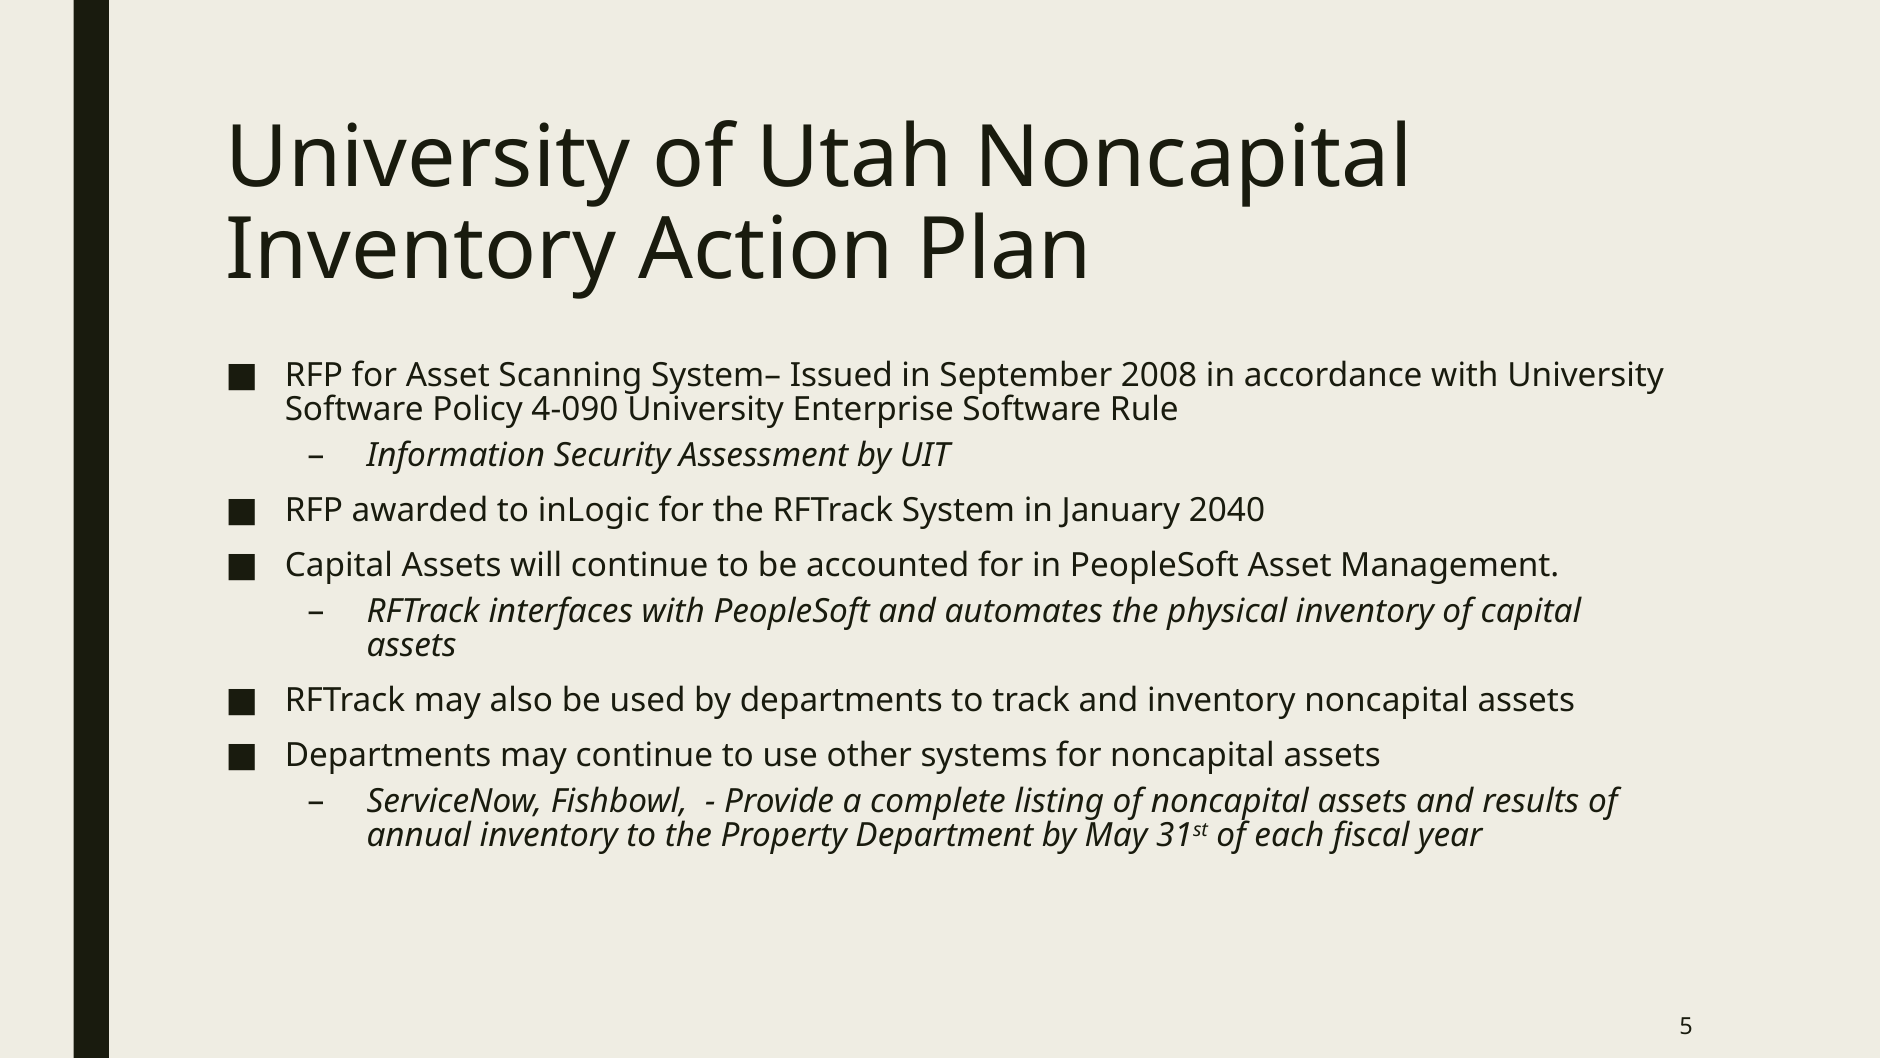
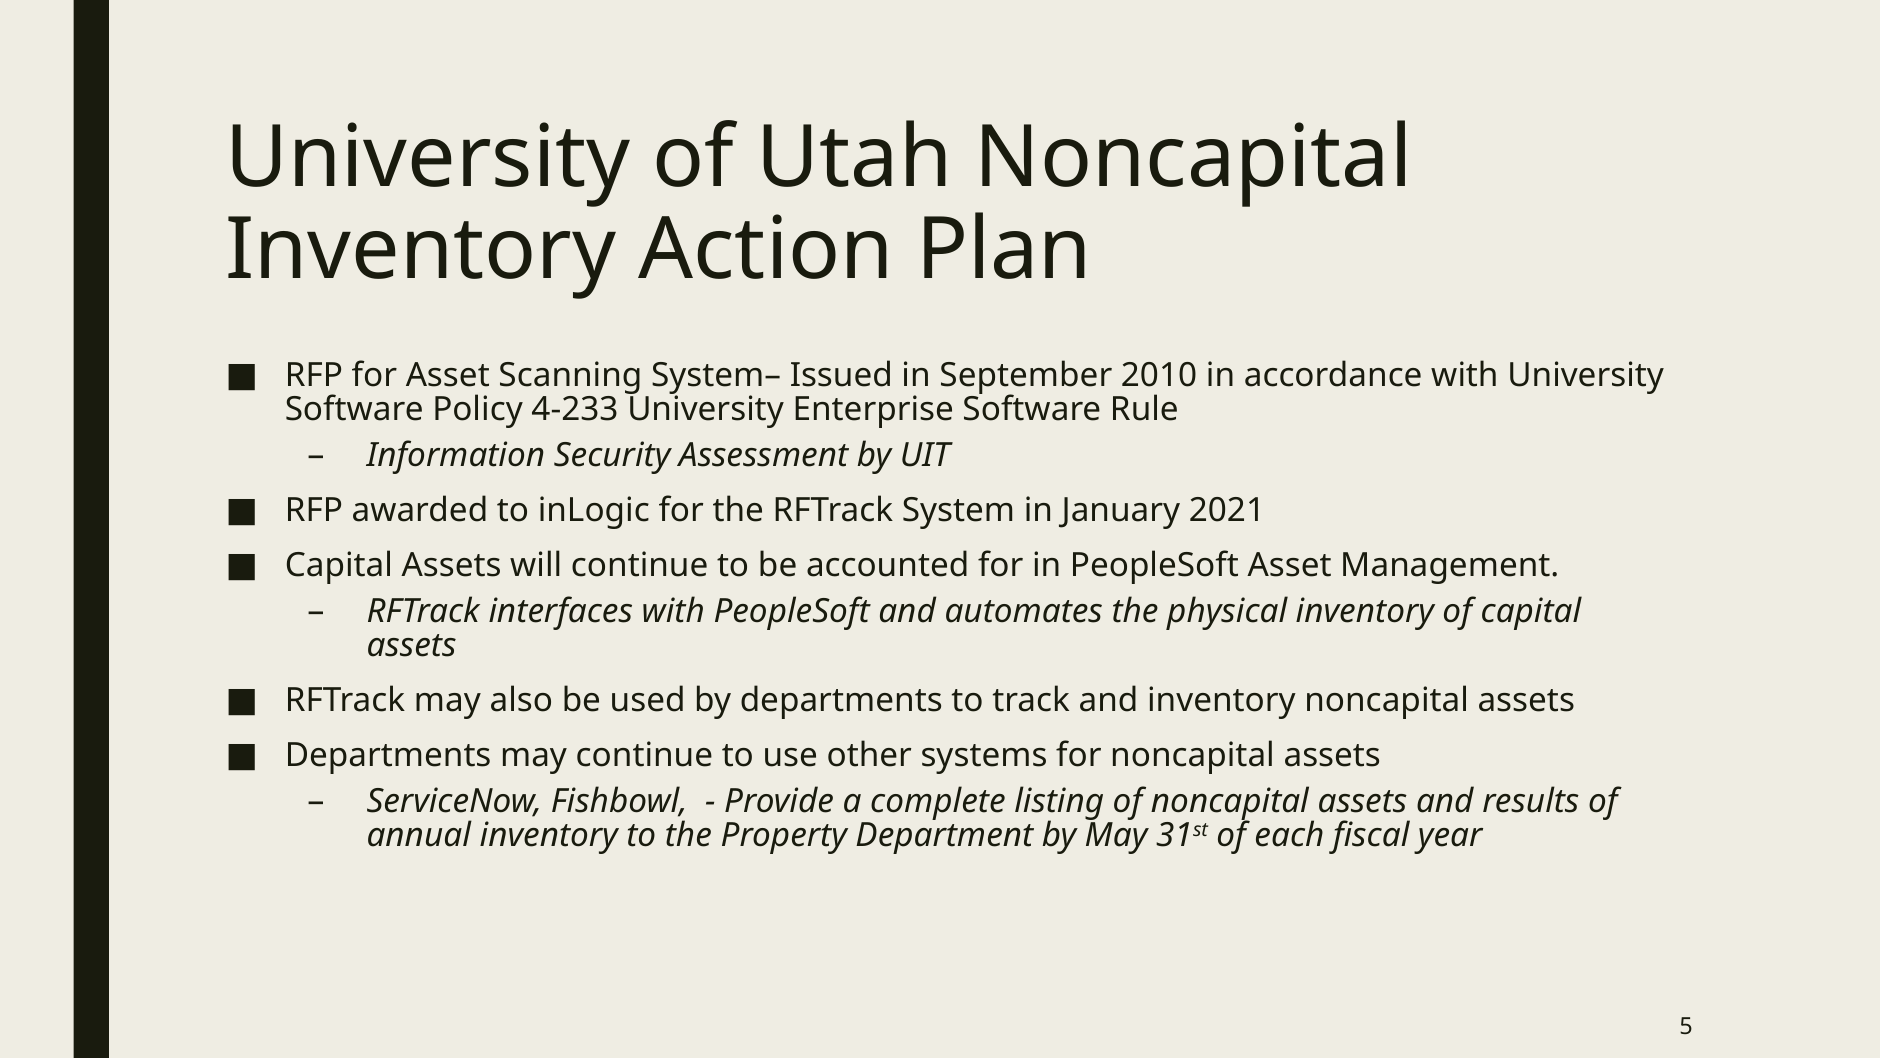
2008: 2008 -> 2010 (1159, 376)
4-090: 4-090 -> 4-233 (575, 409)
2040: 2040 -> 2021 (1227, 510)
